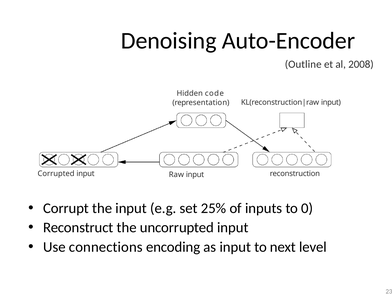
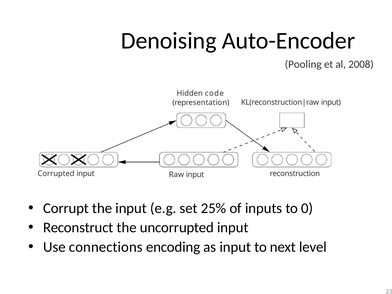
Outline: Outline -> Pooling (303, 64)
